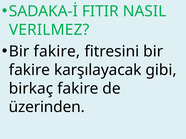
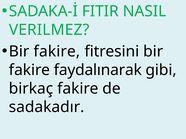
karşılayacak: karşılayacak -> faydalınarak (98, 70)
üzerinden: üzerinden -> sadakadır (47, 107)
